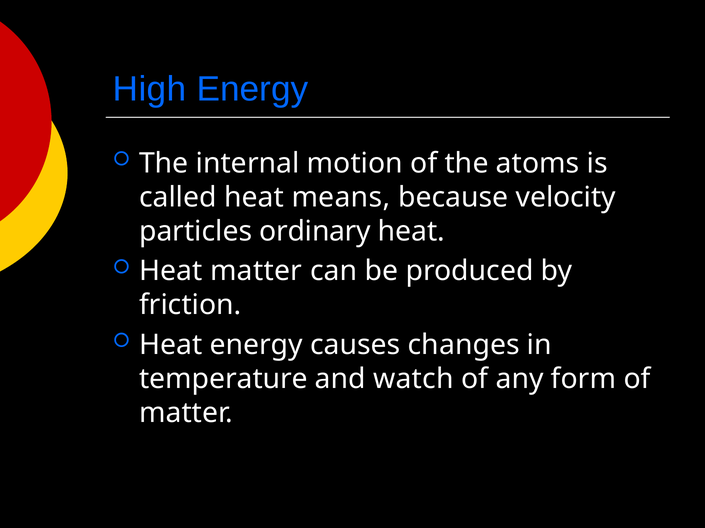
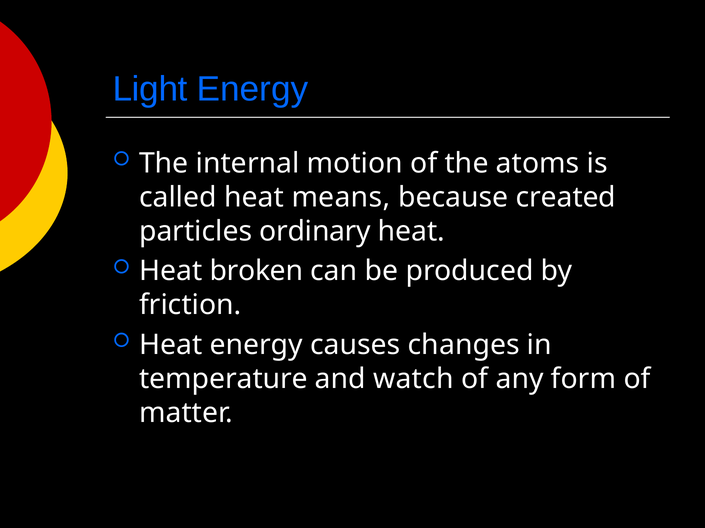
High: High -> Light (150, 89)
velocity: velocity -> created (566, 198)
Heat matter: matter -> broken (256, 271)
